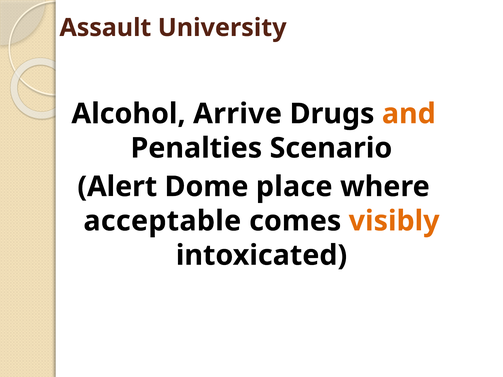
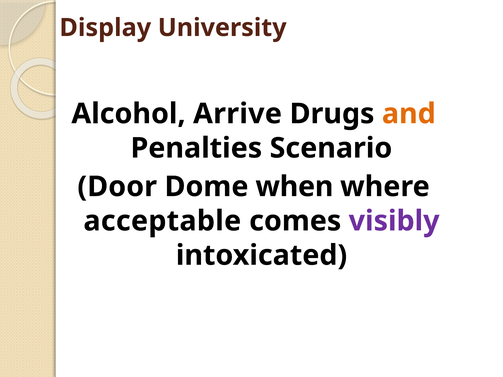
Assault: Assault -> Display (105, 28)
Alert: Alert -> Door (117, 187)
place: place -> when (294, 187)
visibly colour: orange -> purple (394, 221)
